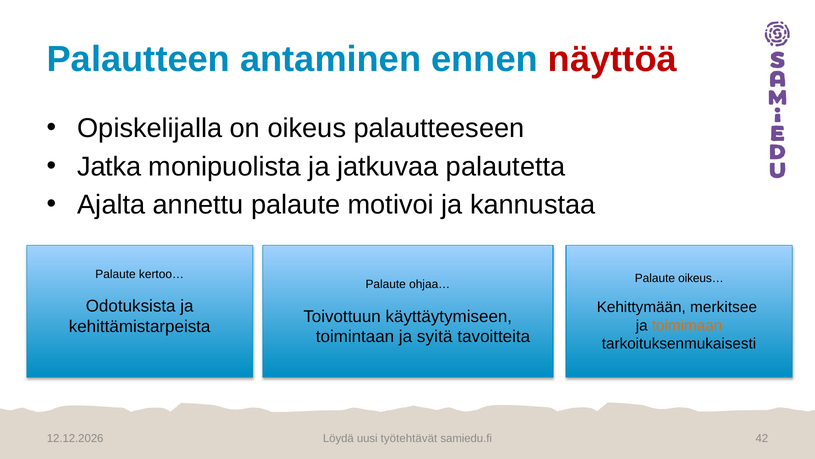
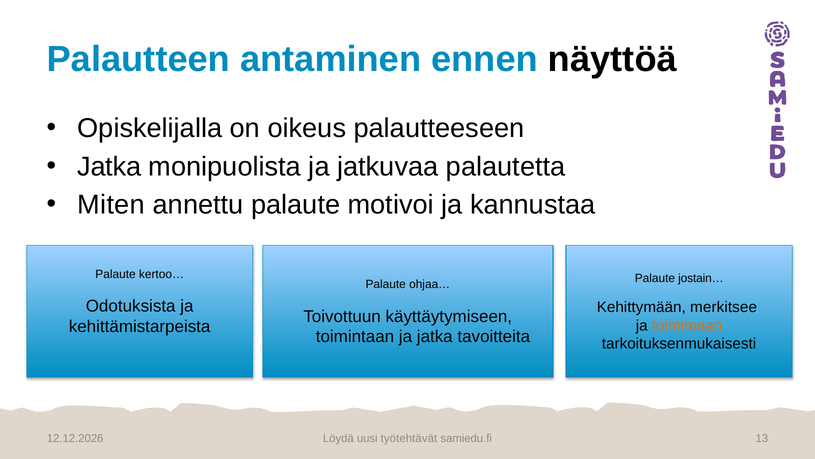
näyttöä colour: red -> black (612, 59)
Ajalta: Ajalta -> Miten (111, 204)
oikeus…: oikeus… -> jostain… (701, 278)
ja syitä: syitä -> jatka (435, 336)
42: 42 -> 13 (762, 438)
